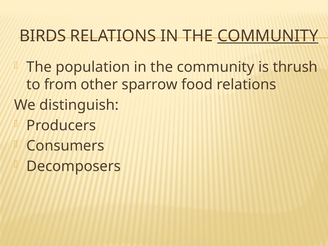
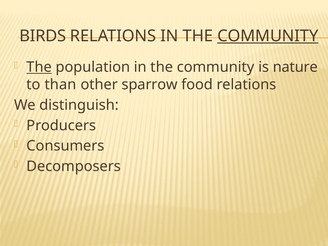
The underline: none -> present (39, 67)
thrush: thrush -> nature (295, 67)
from: from -> than (60, 85)
